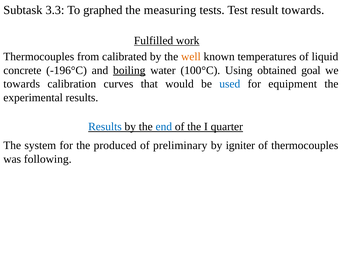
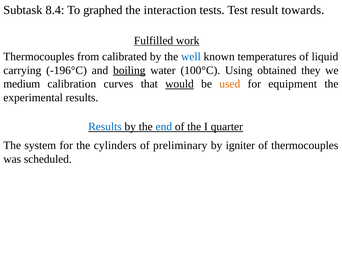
3.3: 3.3 -> 8.4 (55, 10)
measuring: measuring -> interaction (170, 10)
well colour: orange -> blue (191, 57)
concrete: concrete -> carrying (22, 70)
goal: goal -> they (311, 70)
towards: towards -> medium (22, 84)
would underline: none -> present (180, 84)
used colour: blue -> orange (230, 84)
produced: produced -> cylinders (115, 146)
following: following -> scheduled (48, 159)
